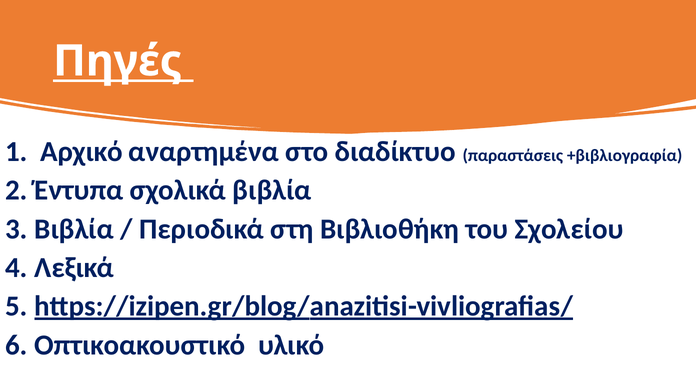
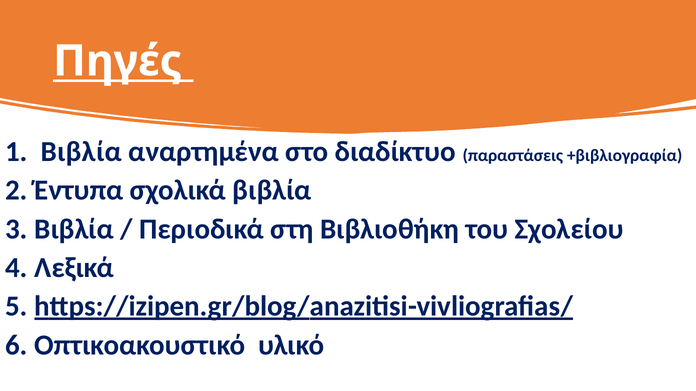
Αρχικό: Αρχικό -> Βιβλία (81, 152)
